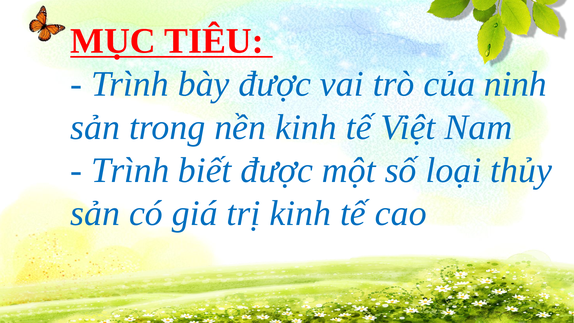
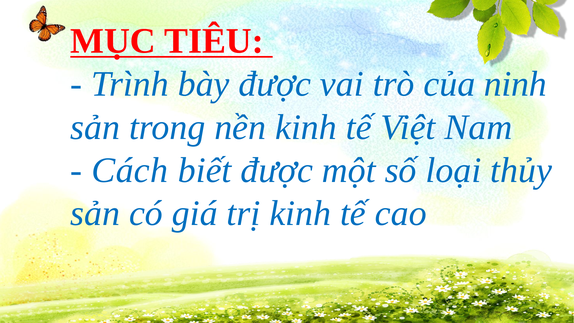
Trình: Trình -> Cách (130, 170)
